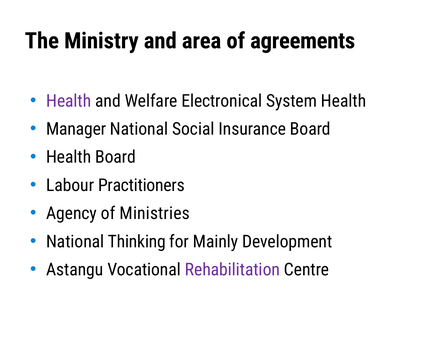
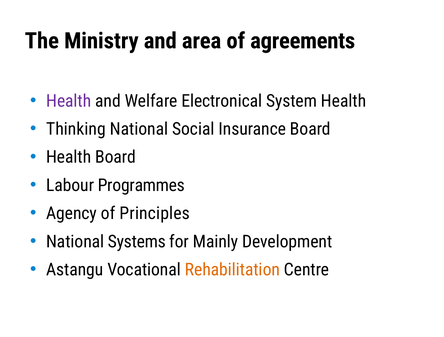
Manager: Manager -> Thinking (76, 129)
Practitioners: Practitioners -> Programmes (141, 186)
Ministries: Ministries -> Principles (155, 214)
Thinking: Thinking -> Systems (137, 242)
Rehabilitation colour: purple -> orange (232, 270)
